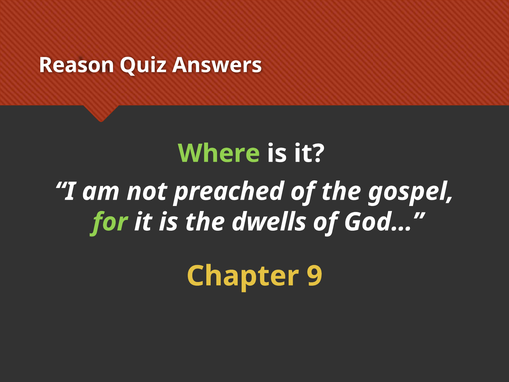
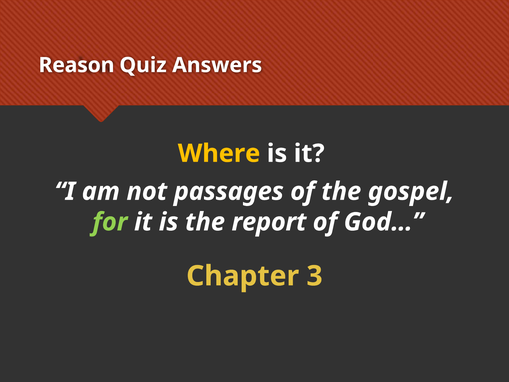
Where colour: light green -> yellow (219, 153)
preached: preached -> passages (229, 191)
dwells: dwells -> report (269, 222)
9: 9 -> 3 (315, 276)
